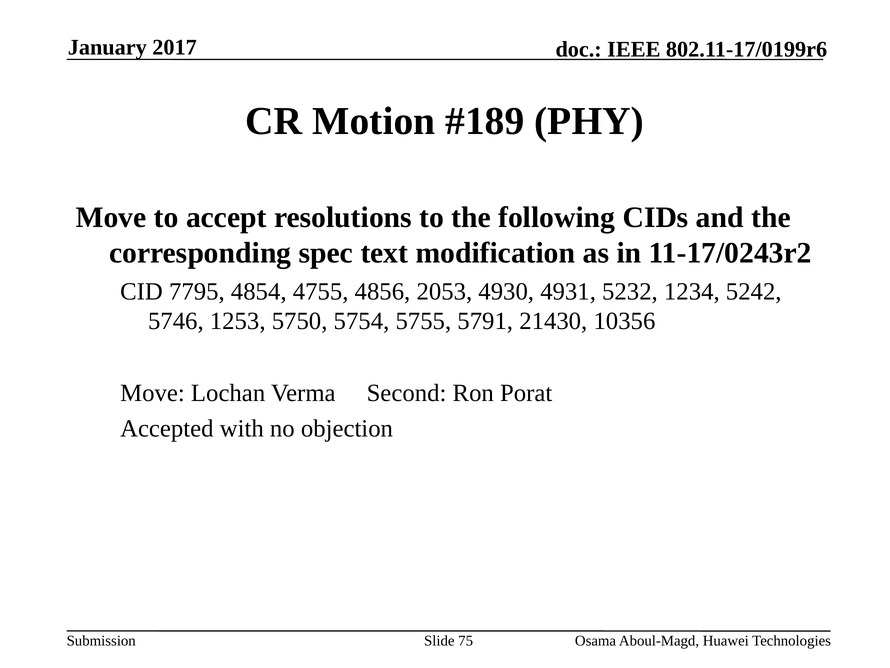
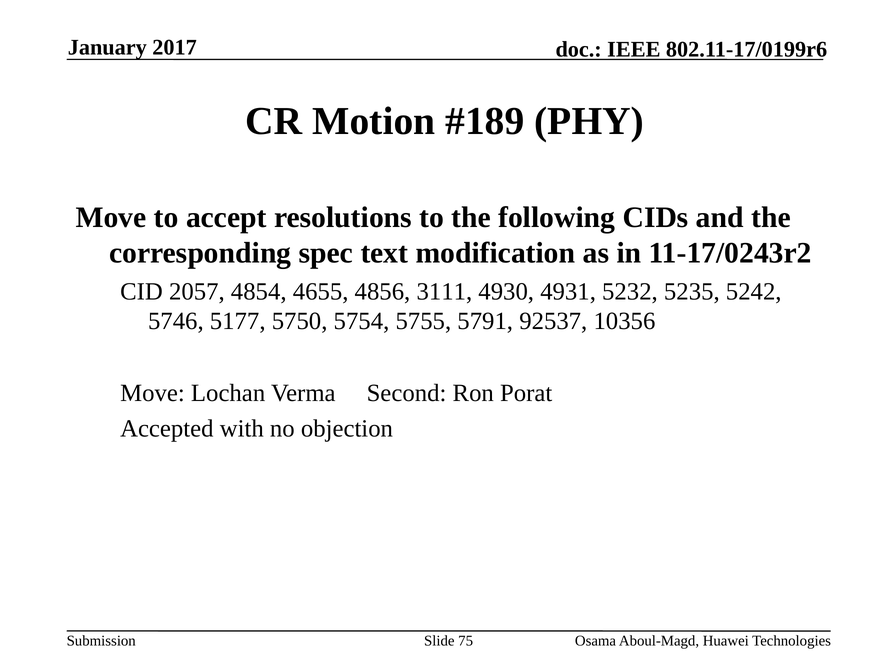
7795: 7795 -> 2057 (197, 291)
4755: 4755 -> 4655 (321, 291)
2053: 2053 -> 3111 (444, 291)
1234: 1234 -> 5235 (692, 291)
1253: 1253 -> 5177 (238, 321)
21430: 21430 -> 92537 (553, 321)
